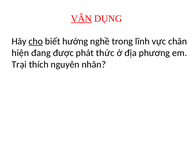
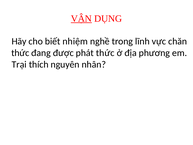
cho underline: present -> none (36, 41)
hướng: hướng -> nhiệm (75, 41)
hiện: hiện -> thức (20, 53)
